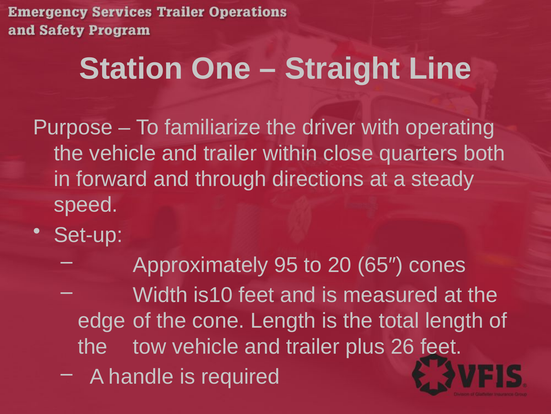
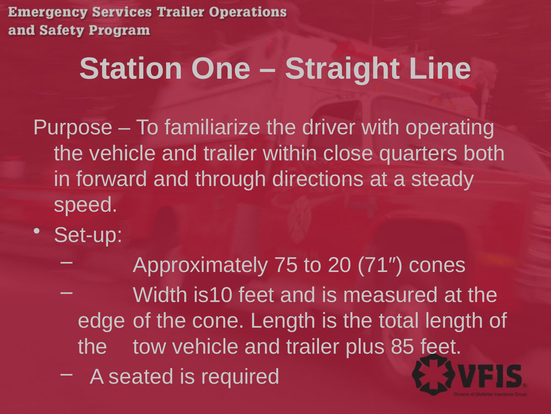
95: 95 -> 75 (286, 265)
65″: 65″ -> 71″ (380, 265)
26: 26 -> 85 (403, 346)
handle: handle -> seated (141, 376)
